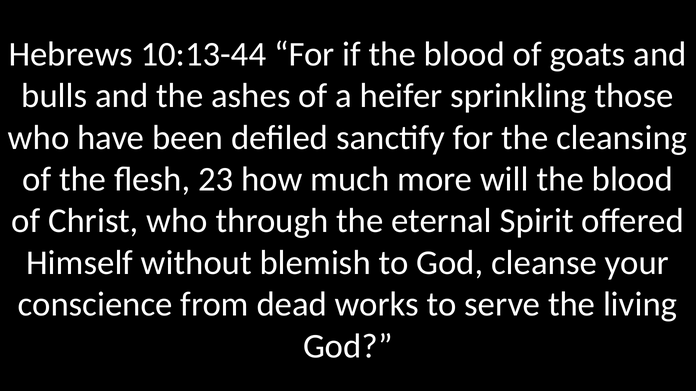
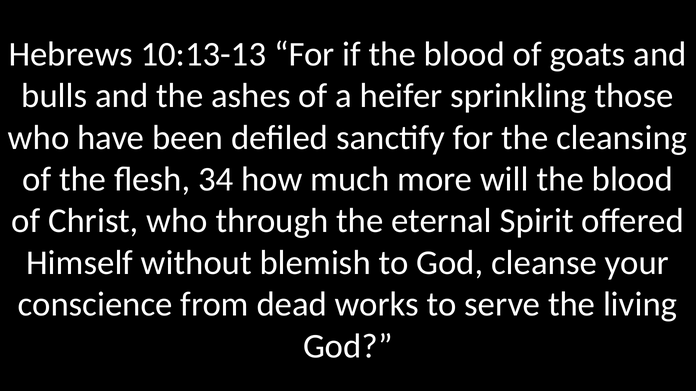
10:13-44: 10:13-44 -> 10:13-13 (203, 54)
23: 23 -> 34 (216, 180)
